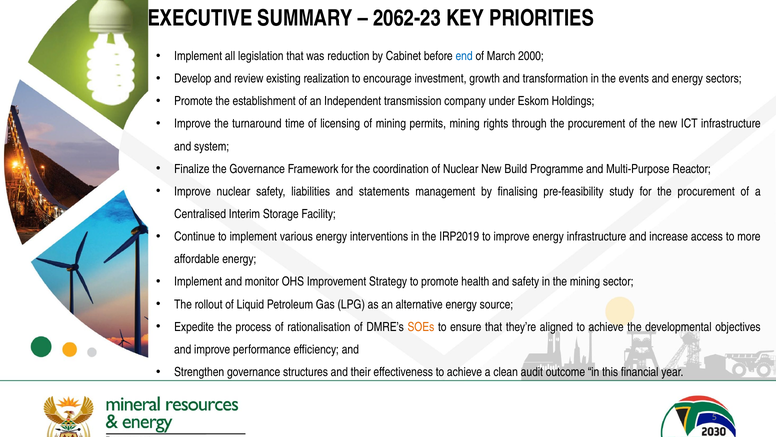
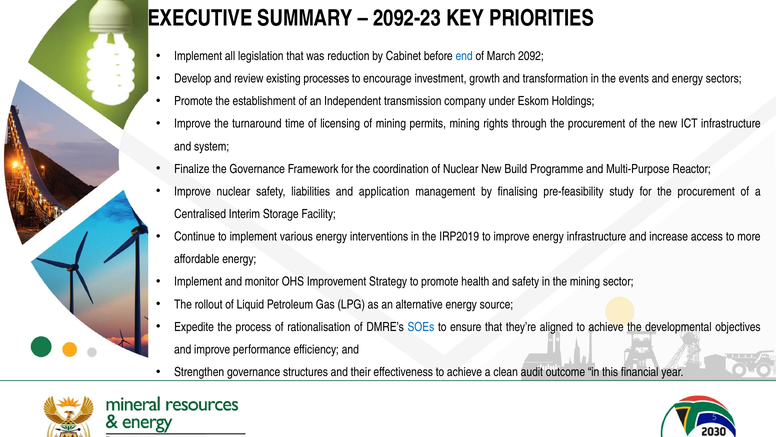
2062-23: 2062-23 -> 2092-23 (407, 18)
2000: 2000 -> 2092 (531, 56)
realization: realization -> processes (326, 79)
statements: statements -> application (384, 191)
SOEs colour: orange -> blue (421, 327)
